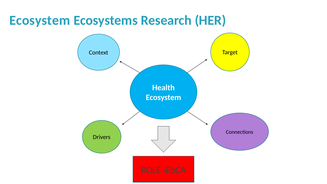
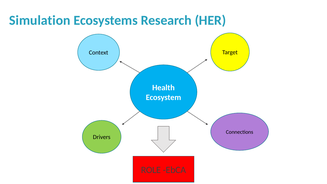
Ecosystem: Ecosystem -> Simulation (40, 20)
